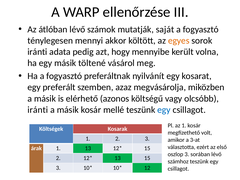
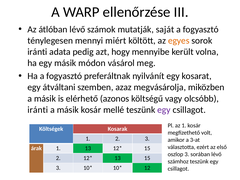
akkor: akkor -> miért (116, 41)
töltené: töltené -> módon (92, 63)
preferált: preferált -> átváltani (59, 87)
egy colour: blue -> purple (164, 110)
